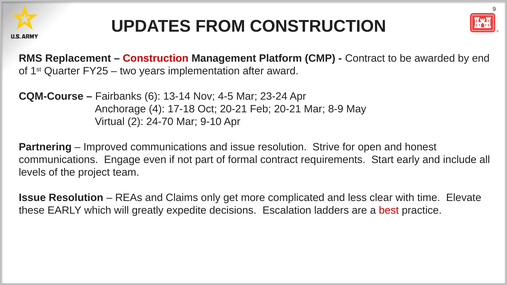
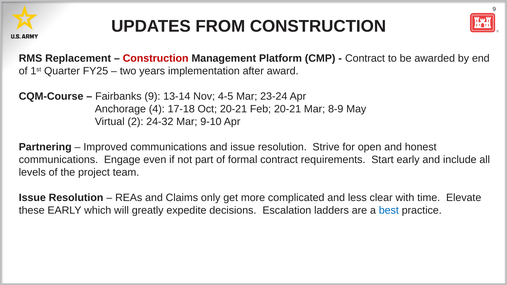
Fairbanks 6: 6 -> 9 (152, 96)
24-70: 24-70 -> 24-32 (160, 122)
best colour: red -> blue (389, 211)
